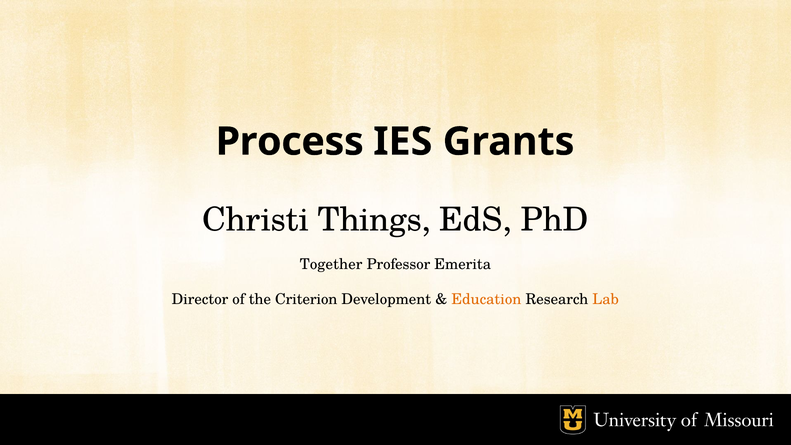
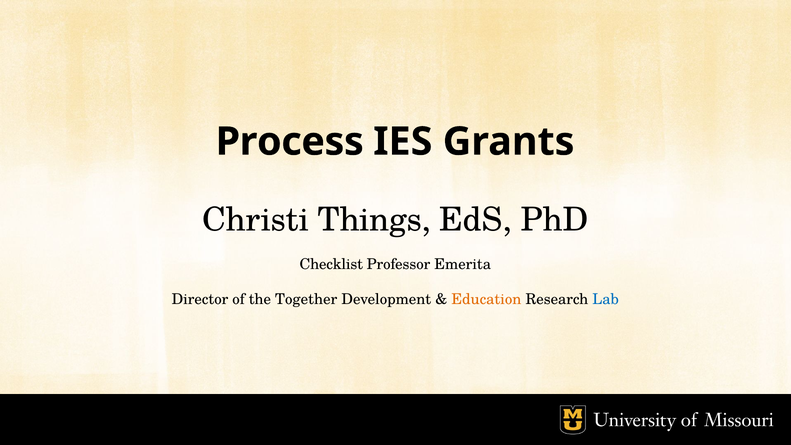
Together: Together -> Checklist (331, 264)
Criterion: Criterion -> Together (306, 299)
Lab colour: orange -> blue (606, 299)
